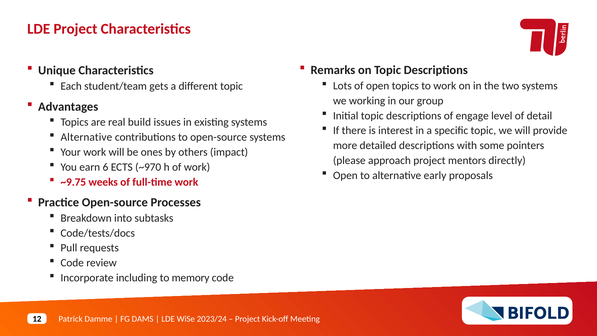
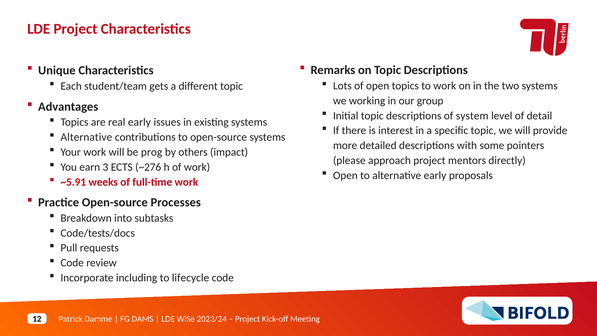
engage: engage -> system (472, 116)
real build: build -> early (139, 122)
ones: ones -> prog (152, 152)
6: 6 -> 3 (105, 167)
~970: ~970 -> ~276 (148, 167)
~9.75: ~9.75 -> ~5.91 (73, 182)
memory: memory -> lifecycle (191, 278)
